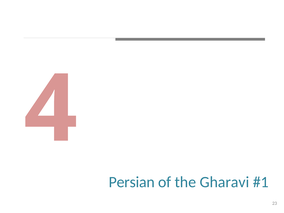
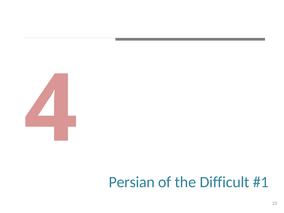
Gharavi: Gharavi -> Difficult (225, 182)
